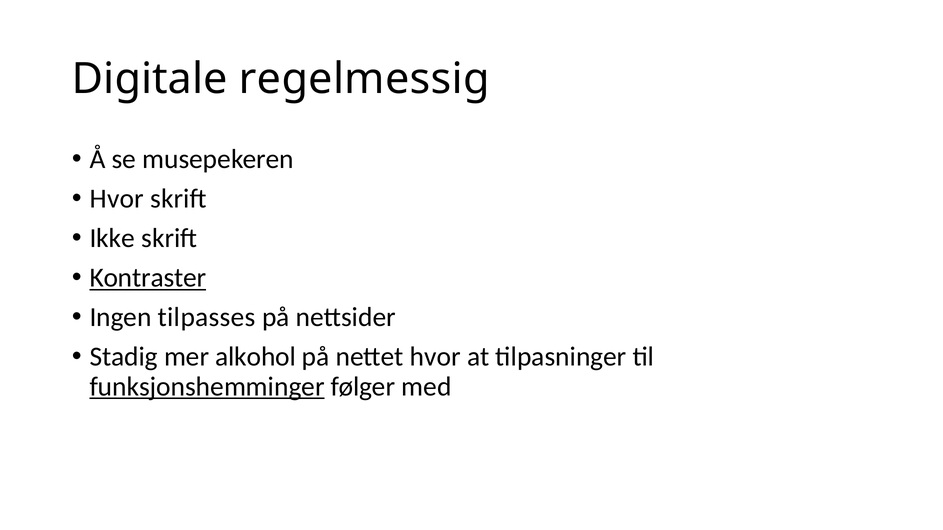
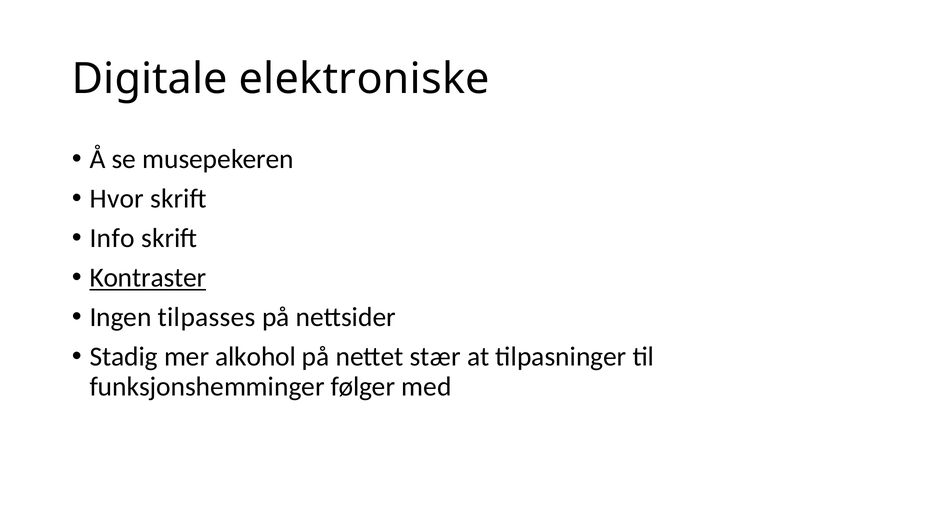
regelmessig: regelmessig -> elektroniske (364, 79)
Ikke: Ikke -> Info (112, 239)
nettet hvor: hvor -> stær (435, 357)
funksjonshemminger underline: present -> none (207, 387)
